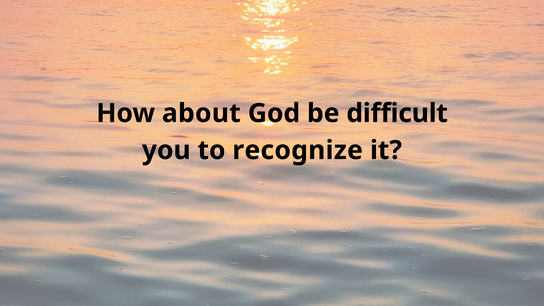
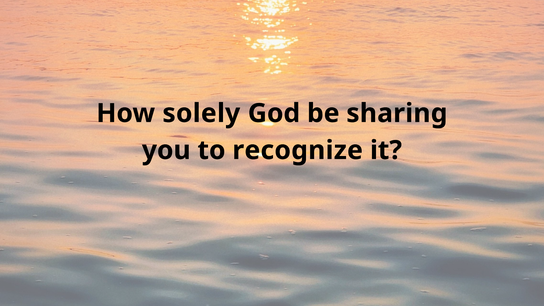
about: about -> solely (201, 113)
difficult: difficult -> sharing (397, 113)
